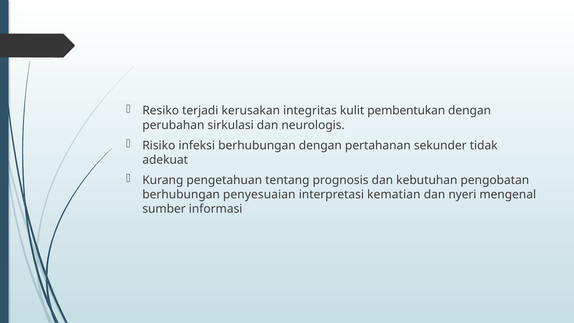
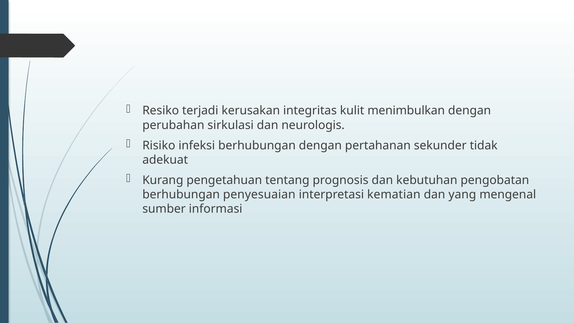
pembentukan: pembentukan -> menimbulkan (406, 111)
nyeri: nyeri -> yang (462, 194)
